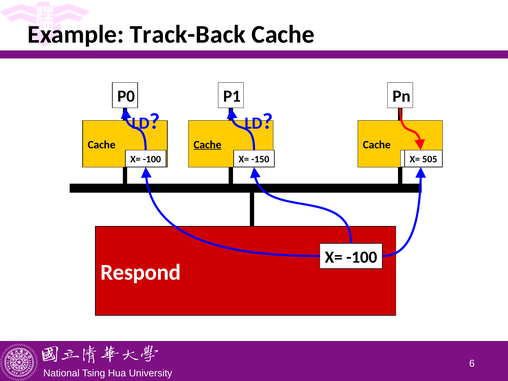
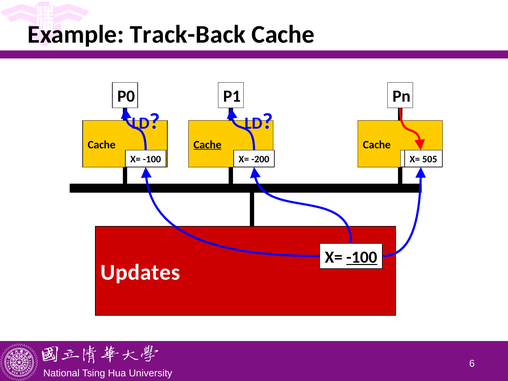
-150: -150 -> -200 (260, 159)
-100 underline: none -> present (362, 257)
Respond: Respond -> Updates (140, 272)
